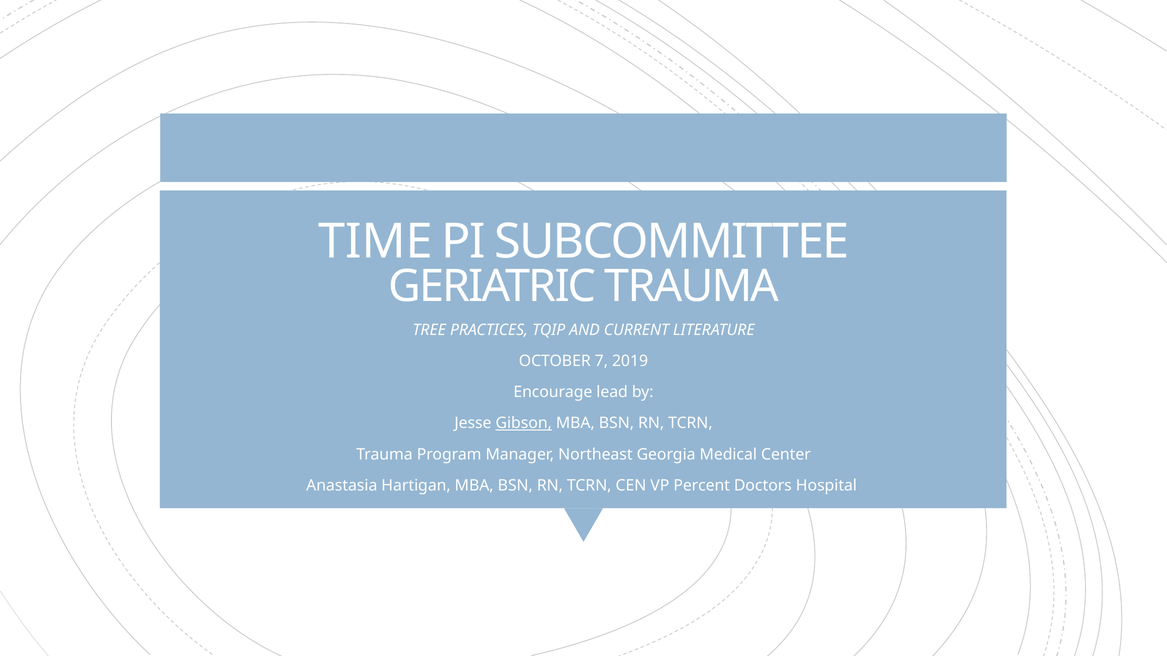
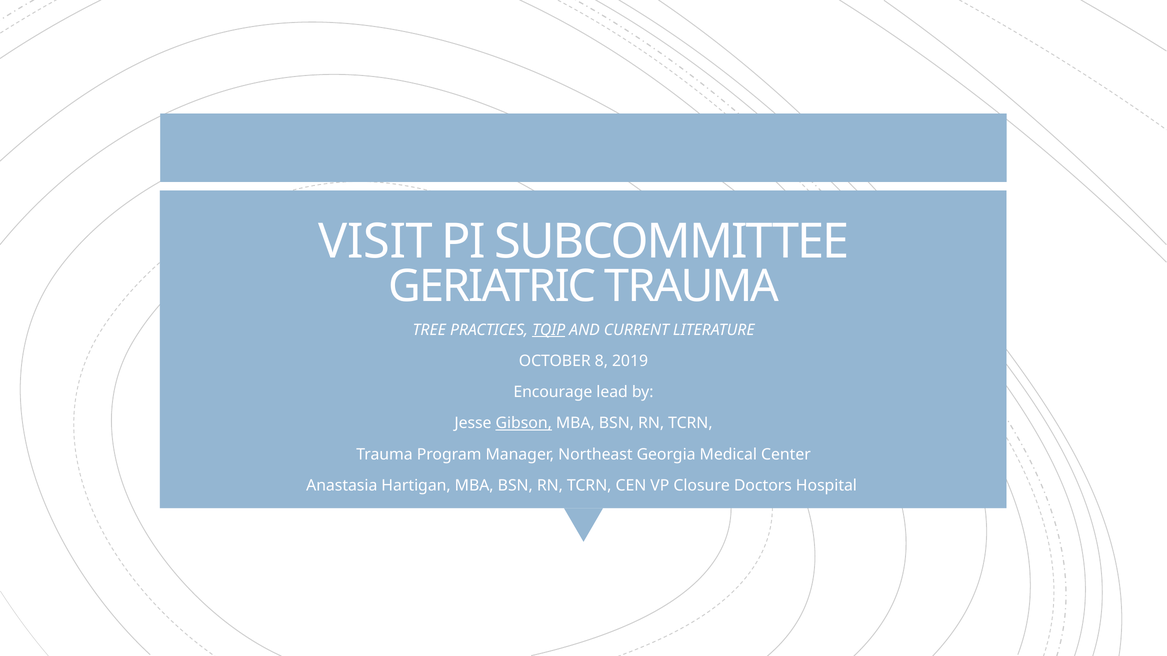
TIME: TIME -> VISIT (376, 242)
TQIP underline: none -> present (549, 330)
7: 7 -> 8 (601, 361)
Percent: Percent -> Closure (702, 486)
